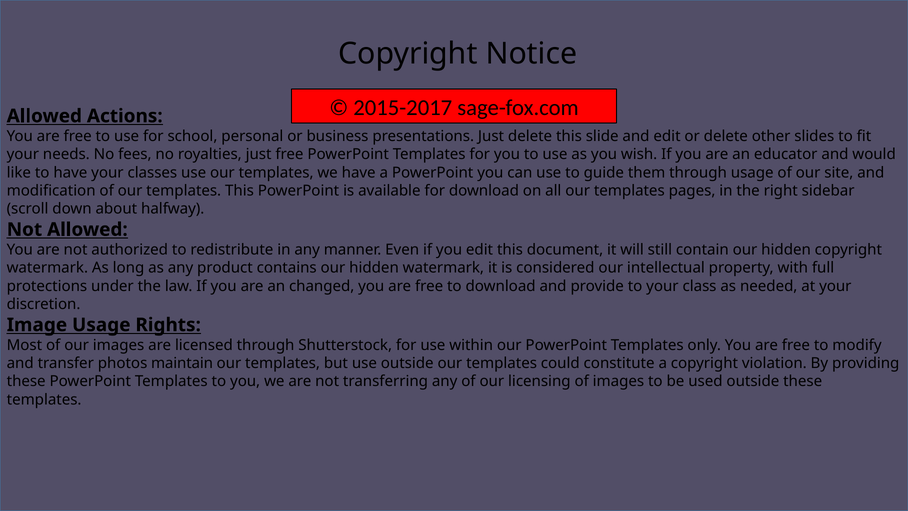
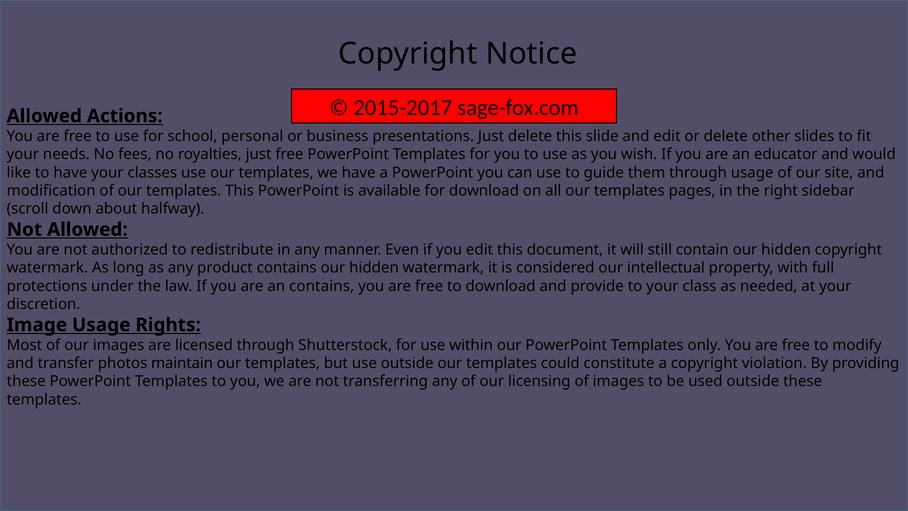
an changed: changed -> contains (322, 286)
